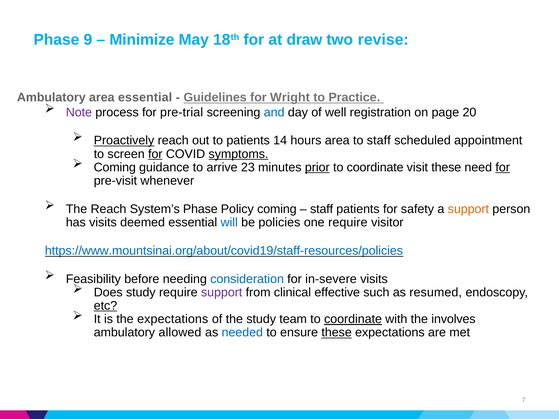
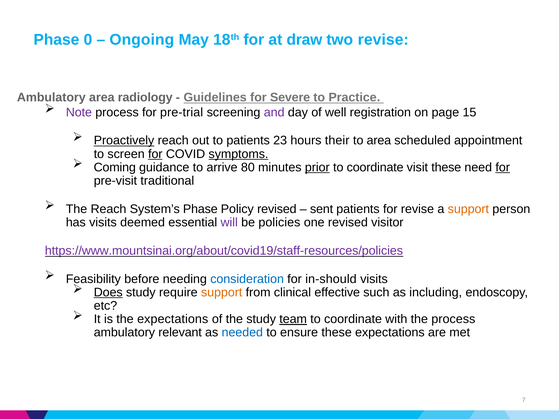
9: 9 -> 0 (88, 40)
Minimize: Minimize -> Ongoing (142, 40)
area essential: essential -> radiology (145, 97)
Wright: Wright -> Severe (290, 97)
and colour: blue -> purple (274, 112)
20: 20 -> 15 (469, 112)
14: 14 -> 23 (280, 141)
hours area: area -> their (337, 141)
to staff: staff -> area (379, 141)
23: 23 -> 80 (248, 167)
whenever: whenever -> traditional (167, 181)
Policy coming: coming -> revised (277, 209)
staff: staff -> sent (322, 209)
for safety: safety -> revise (417, 209)
will colour: blue -> purple (229, 223)
one require: require -> revised (348, 223)
https://www.mountsinai.org/about/covid19/staff-resources/policies colour: blue -> purple (224, 251)
in-severe: in-severe -> in-should (331, 279)
Does underline: none -> present (108, 293)
support colour: purple -> orange (222, 293)
resumed: resumed -> including (436, 293)
etc underline: present -> none (105, 306)
team underline: none -> present (293, 319)
coordinate underline: present -> none (353, 319)
the involves: involves -> process (453, 319)
allowed: allowed -> relevant (180, 333)
these underline: present -> none (337, 333)
